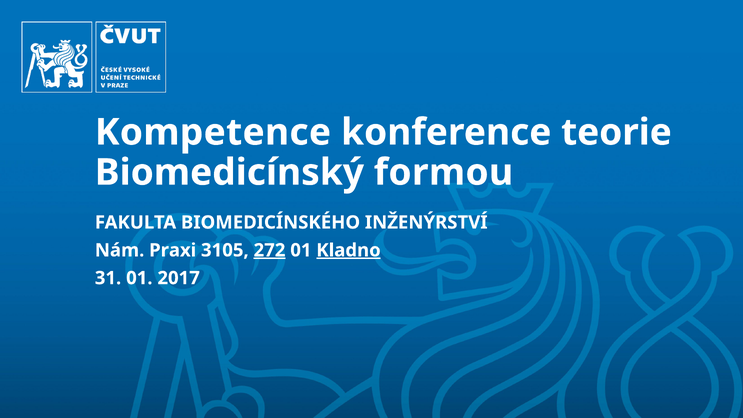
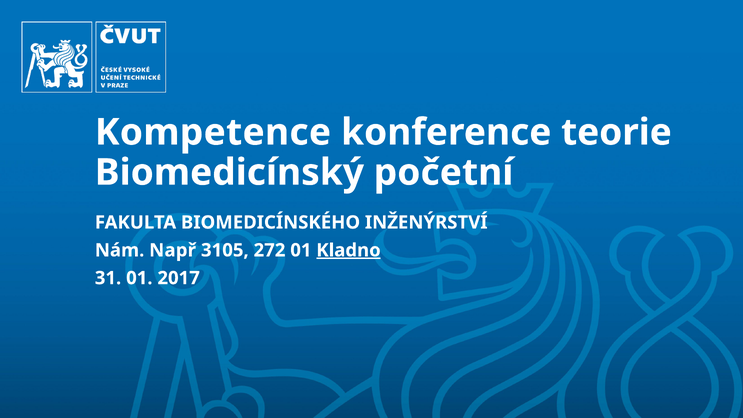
formou: formou -> početní (444, 172)
Praxi: Praxi -> Např (173, 250)
272 underline: present -> none (270, 250)
